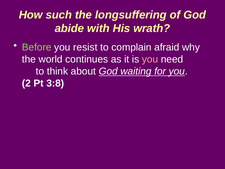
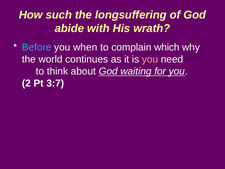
Before colour: light green -> light blue (37, 47)
resist: resist -> when (85, 47)
afraid: afraid -> which (167, 47)
3:8: 3:8 -> 3:7 (55, 83)
